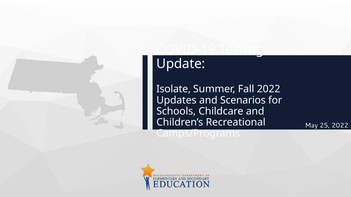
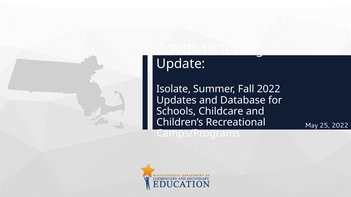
Scenarios: Scenarios -> Database (243, 100)
